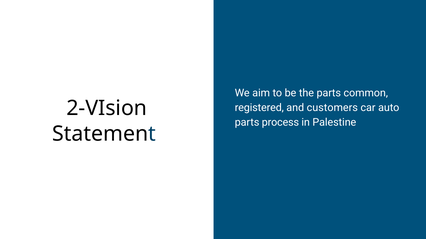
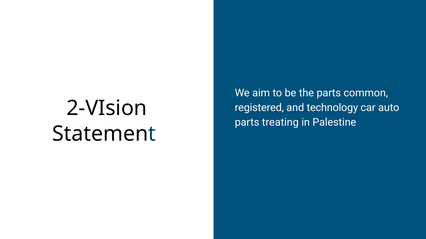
customers: customers -> technology (332, 108)
process: process -> treating (280, 123)
